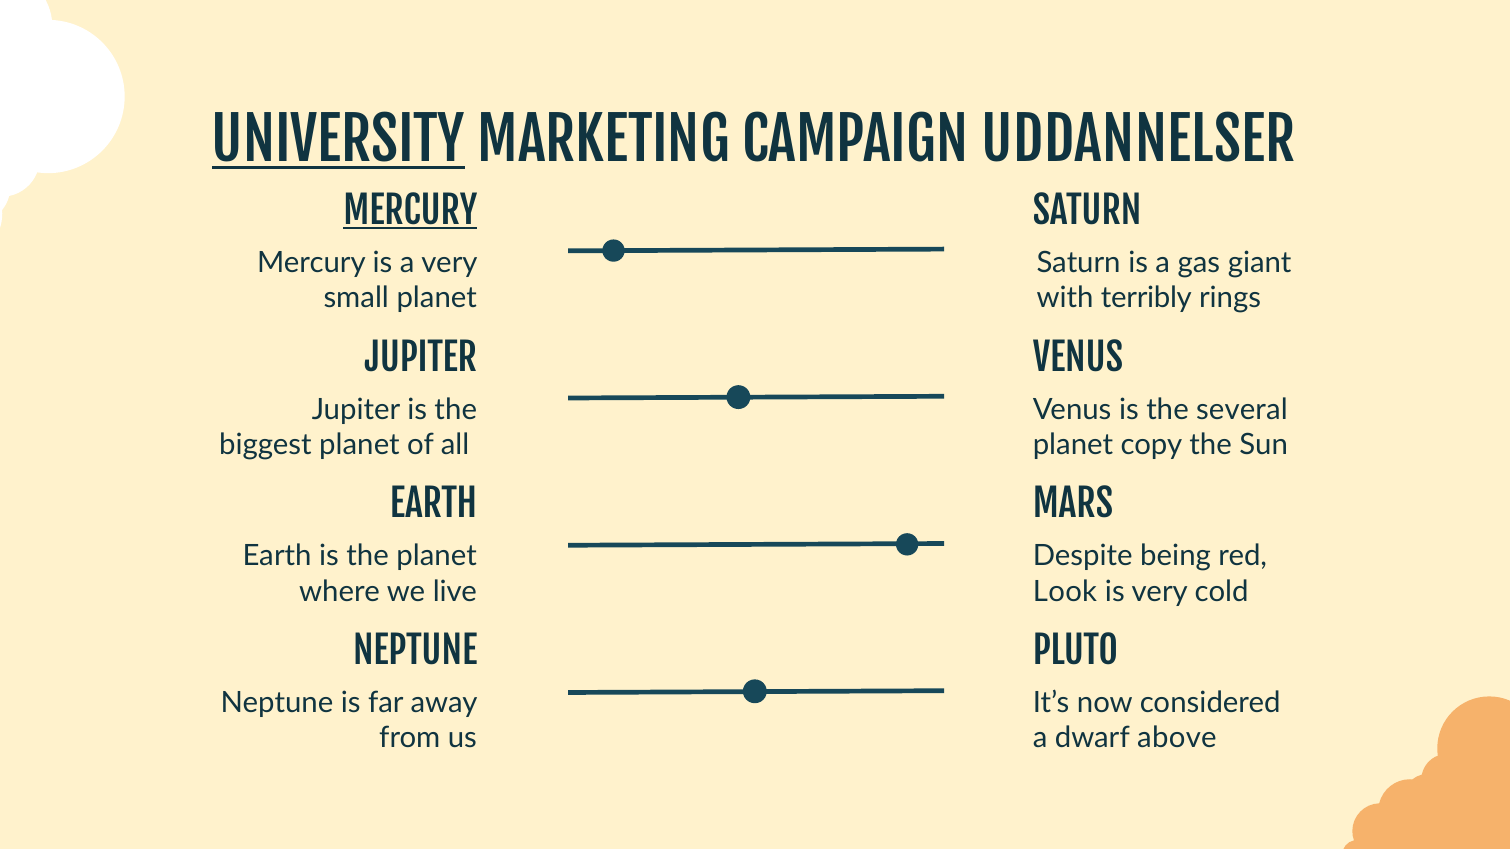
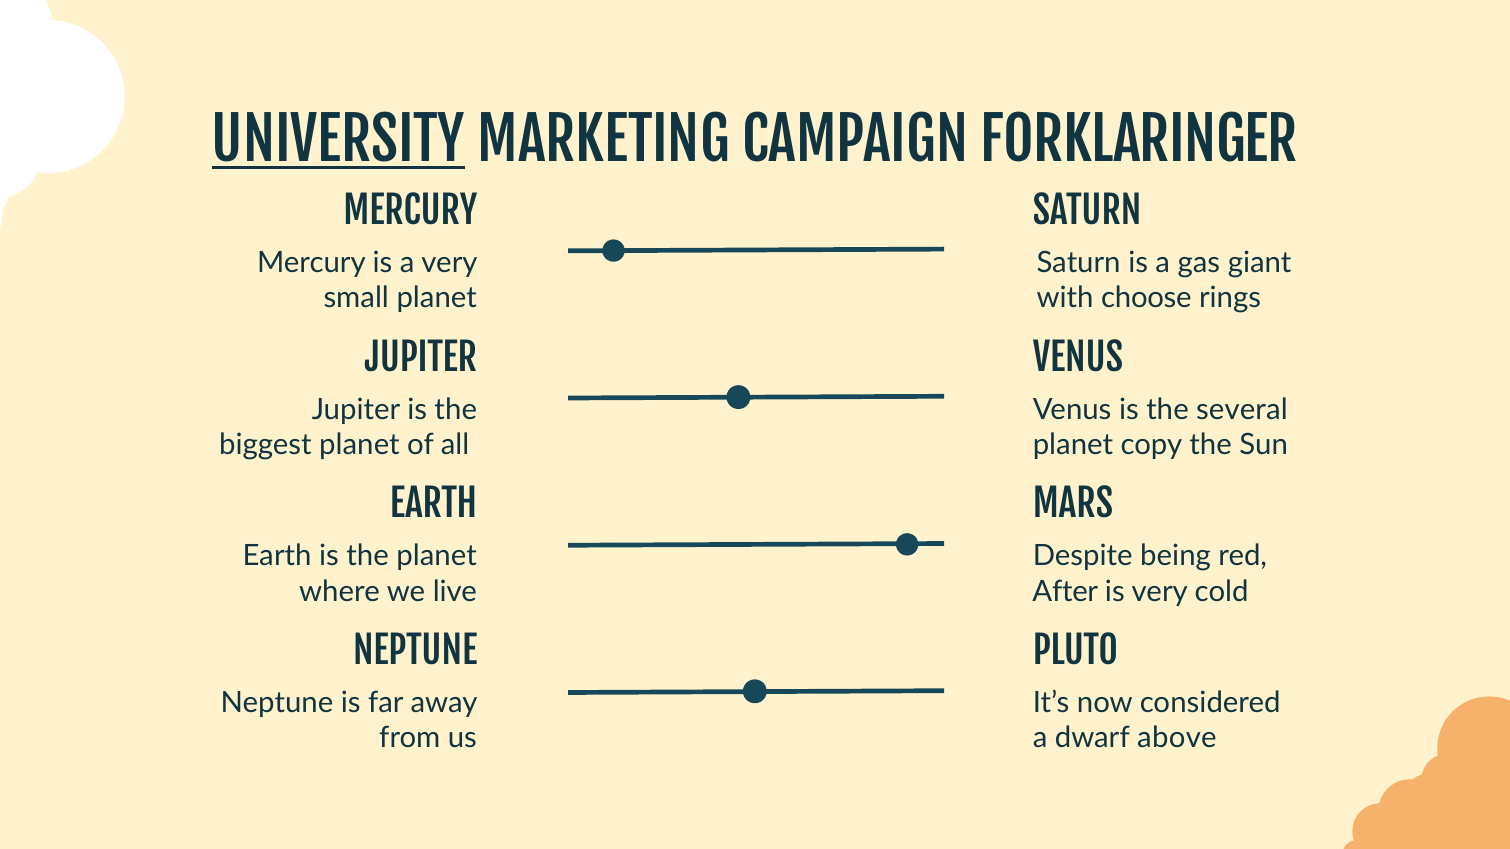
UDDANNELSER: UDDANNELSER -> FORKLARINGER (1139, 142)
MERCURY underline: present -> none (410, 212)
terribly: terribly -> choose (1146, 298)
Look: Look -> After (1065, 592)
